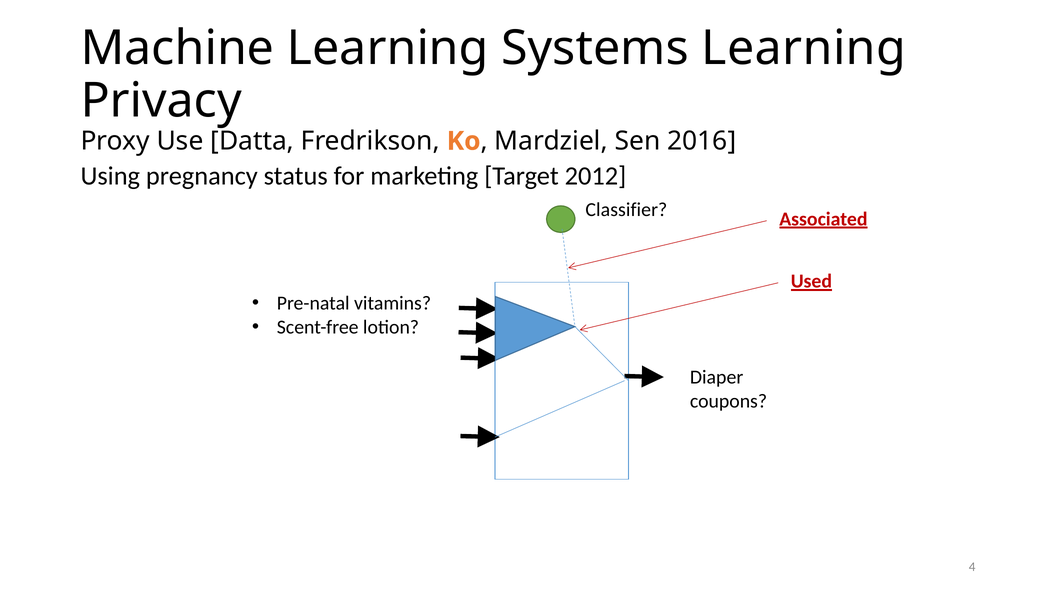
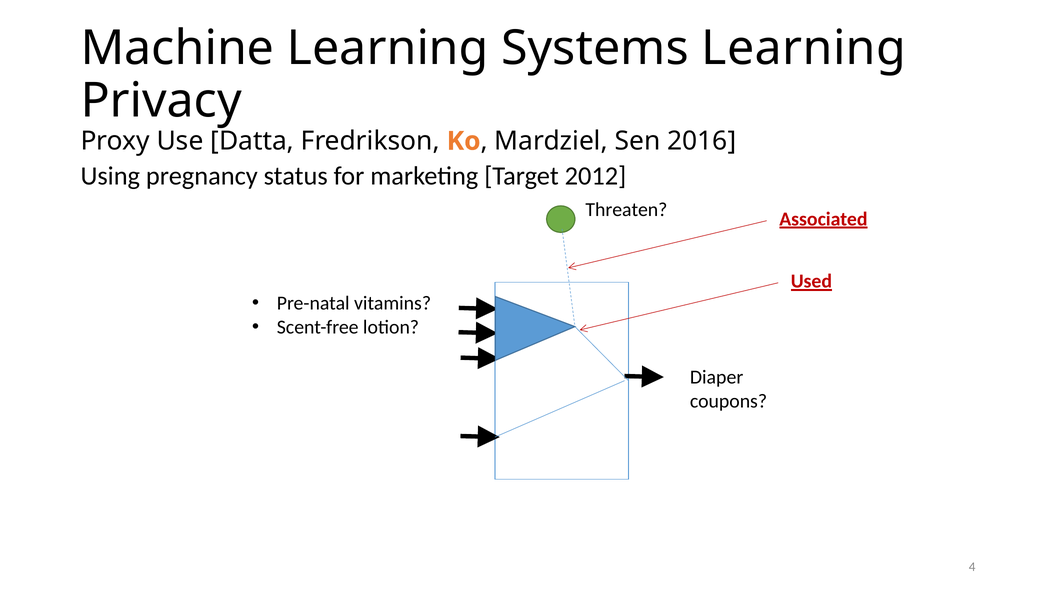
Classifier: Classifier -> Threaten (626, 210)
